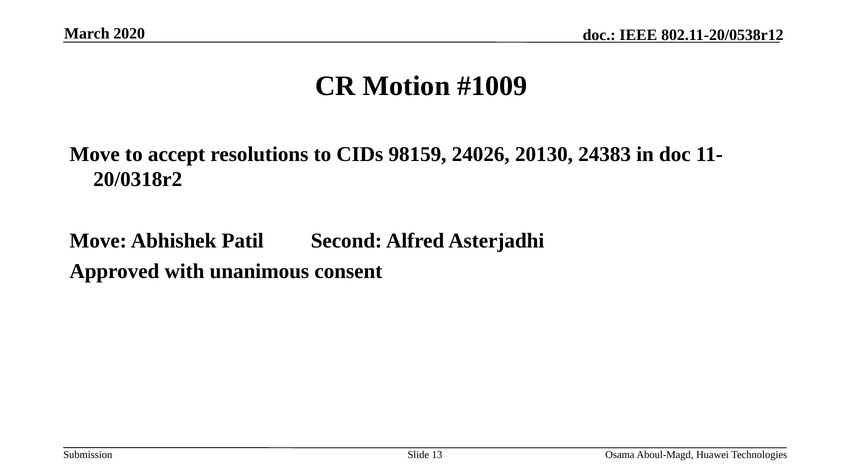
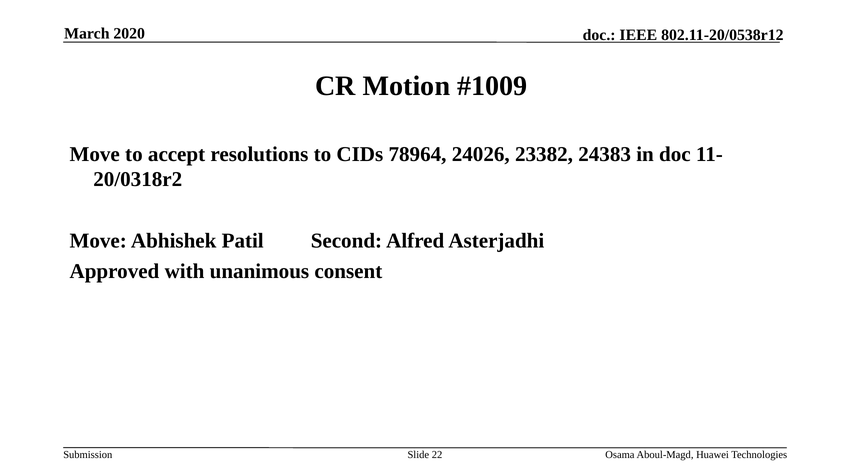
98159: 98159 -> 78964 (418, 154)
20130: 20130 -> 23382 (544, 154)
13: 13 -> 22 (437, 455)
